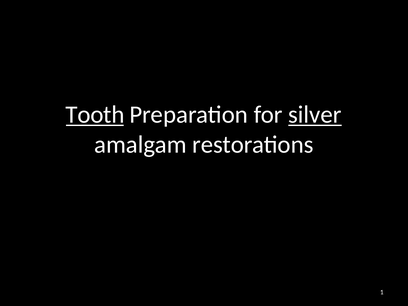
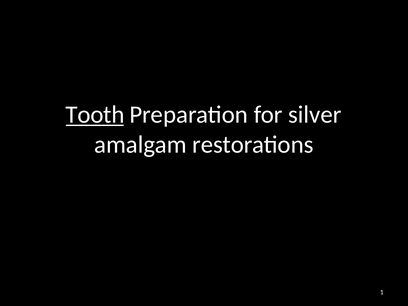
silver underline: present -> none (315, 115)
